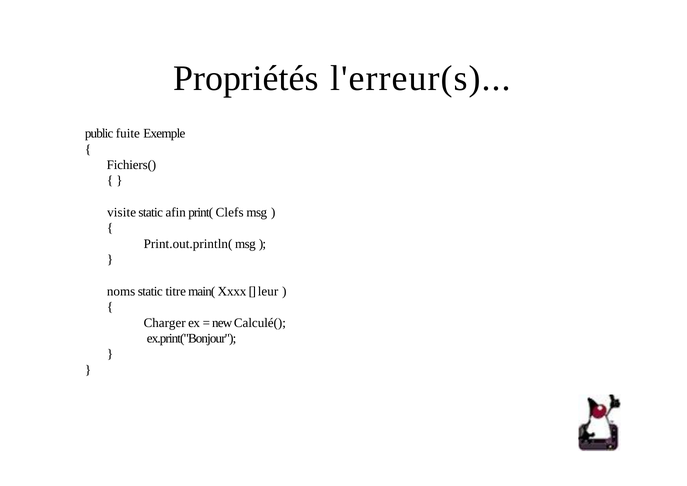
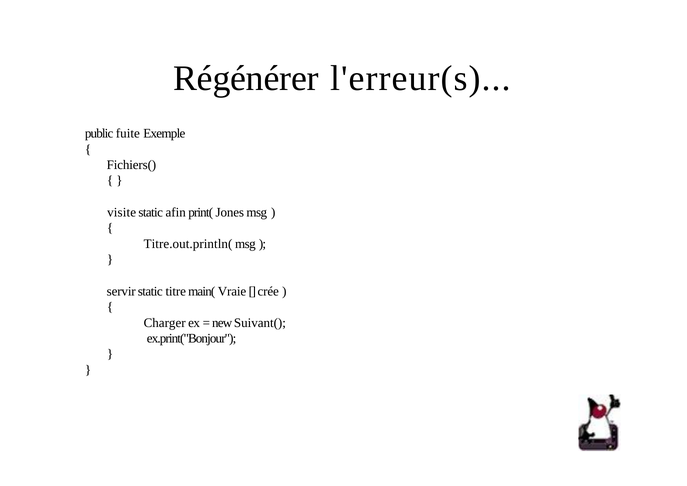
Propriétés: Propriétés -> Régénérer (246, 78)
Clefs: Clefs -> Jones (230, 212)
Print.out.println(: Print.out.println( -> Titre.out.println( (188, 244)
noms: noms -> servir (121, 291)
Xxxx: Xxxx -> Vraie (232, 291)
leur: leur -> crée (268, 291)
Calculé(: Calculé( -> Suivant( (260, 323)
